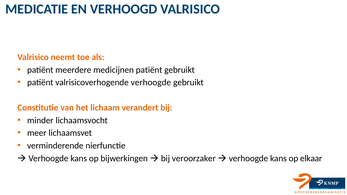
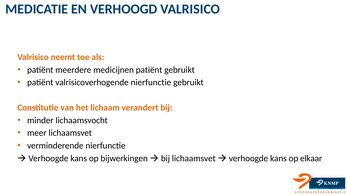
valrisicoverhogende verhoogde: verhoogde -> nierfunctie (151, 83)
bij veroorzaker: veroorzaker -> lichaamsvet (194, 158)
